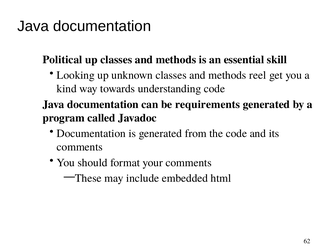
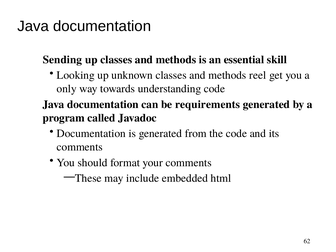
Political: Political -> Sending (62, 60)
kind: kind -> only (67, 89)
